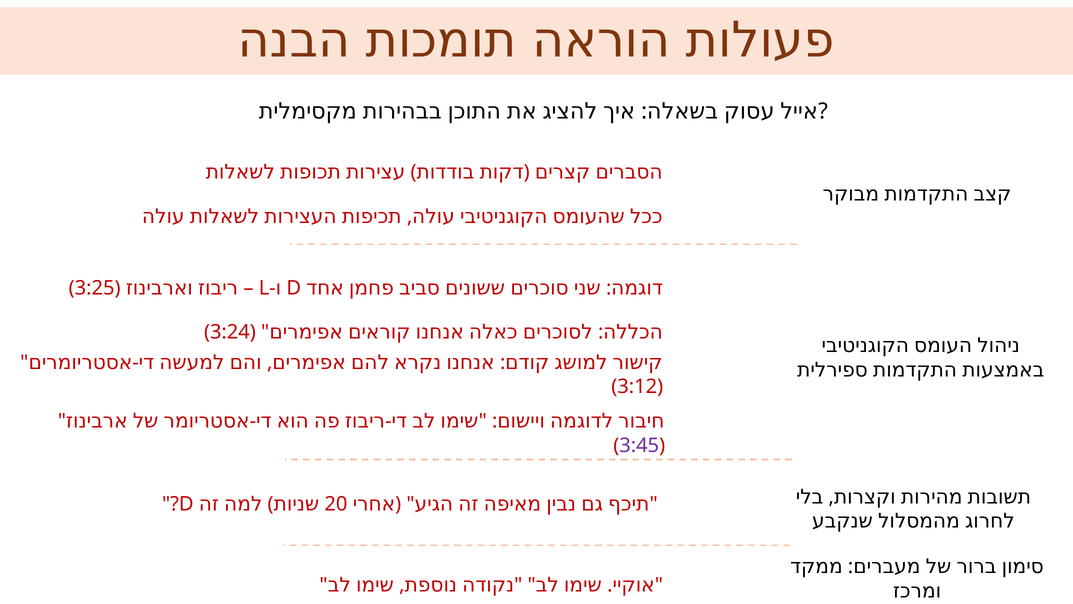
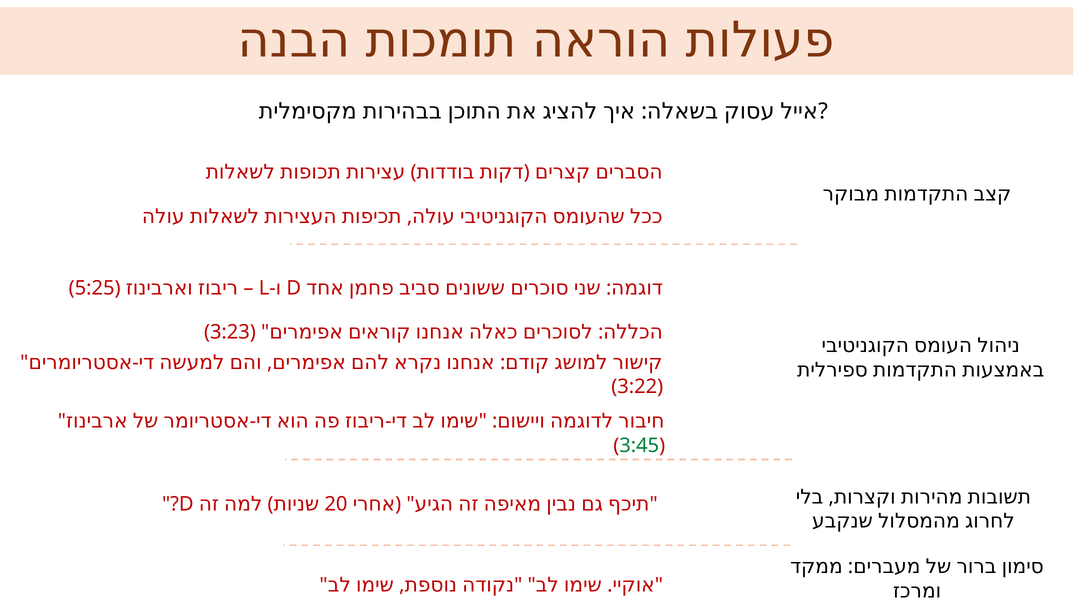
3:25: 3:25 -> 5:25 (95, 288)
3:24: 3:24 -> 3:23 (230, 332)
3:12: 3:12 -> 3:22 (637, 386)
3:45 colour: purple -> green (639, 445)
